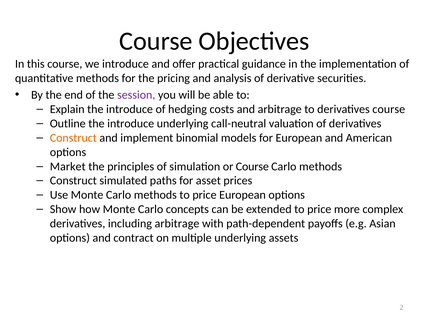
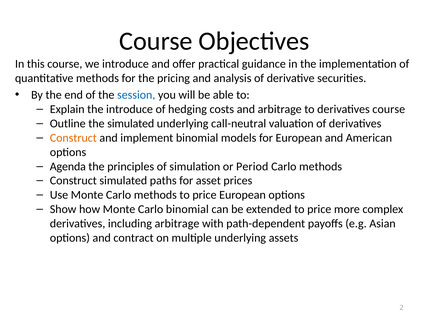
session colour: purple -> blue (136, 95)
Outline the introduce: introduce -> simulated (131, 123)
Market: Market -> Agenda (68, 166)
or Course: Course -> Period (252, 166)
Carlo concepts: concepts -> binomial (187, 209)
